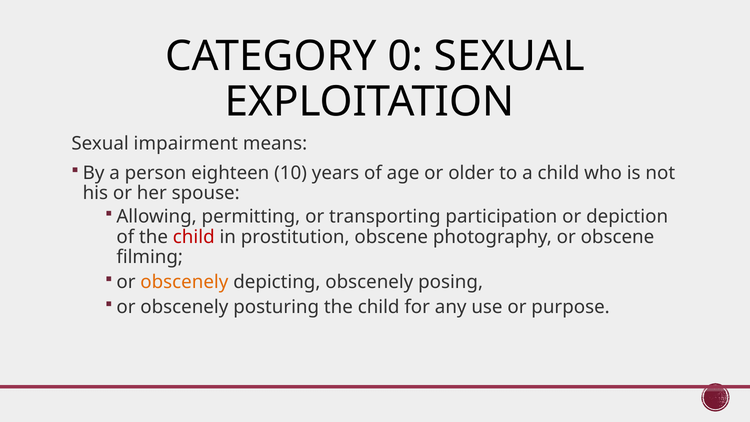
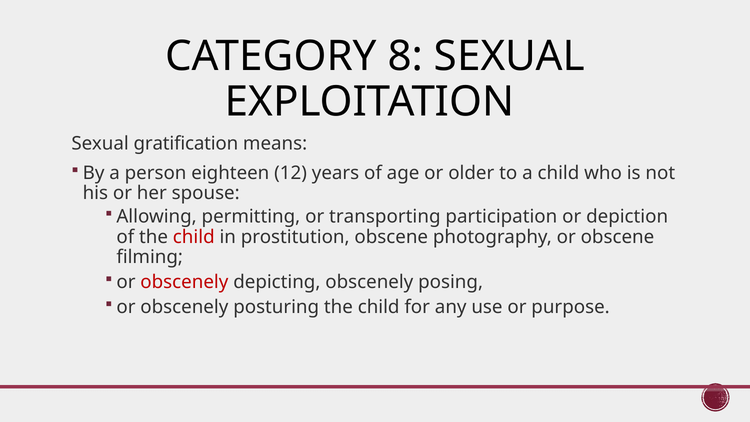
0: 0 -> 8 (405, 56)
impairment: impairment -> gratification (186, 143)
10: 10 -> 12 (291, 173)
obscenely colour: orange -> red (184, 282)
